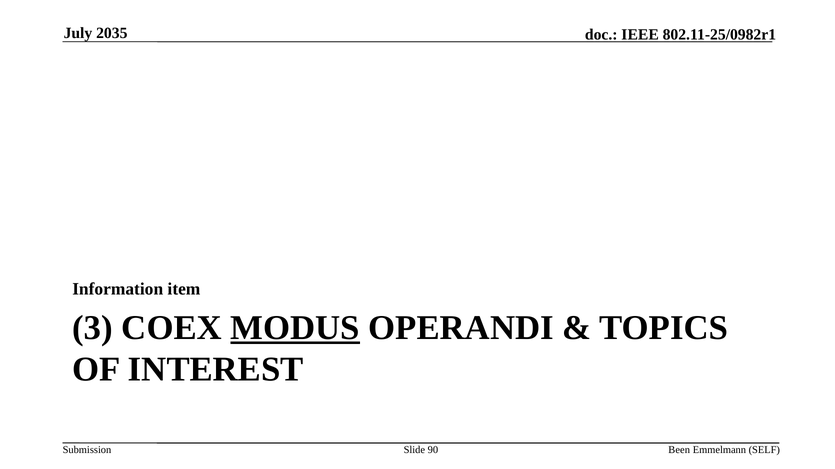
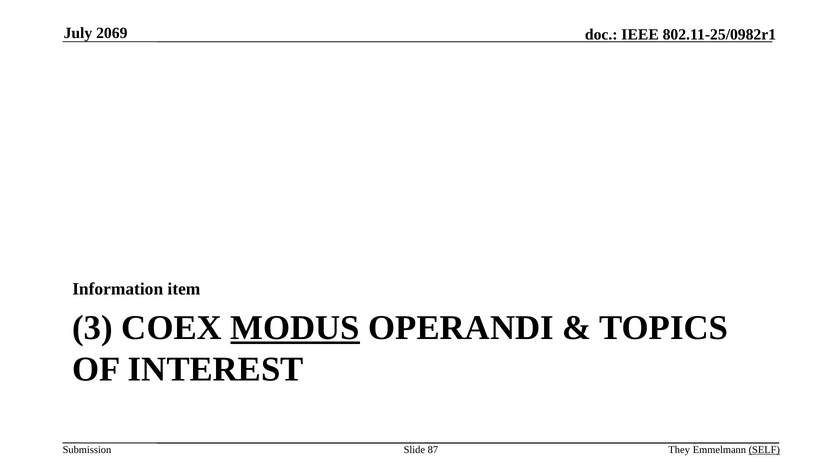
2035: 2035 -> 2069 (112, 33)
90: 90 -> 87 (433, 450)
Been: Been -> They (679, 450)
SELF underline: none -> present (764, 450)
